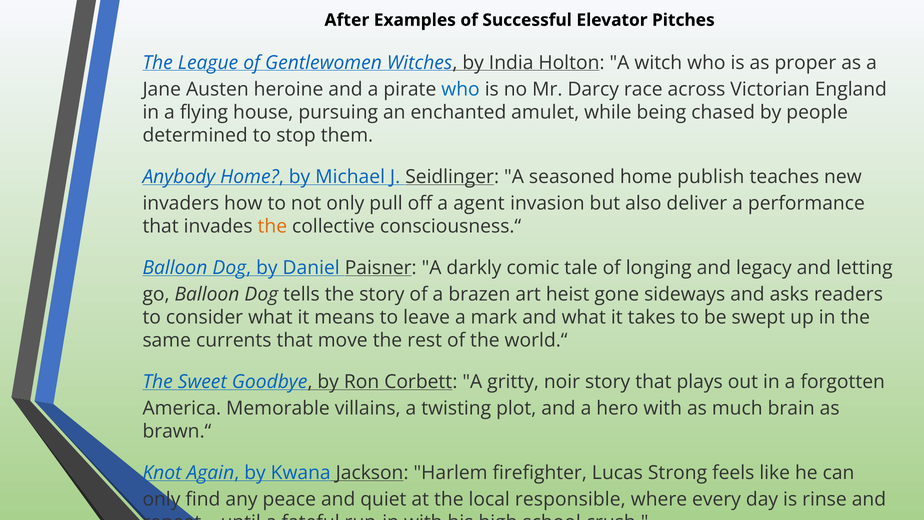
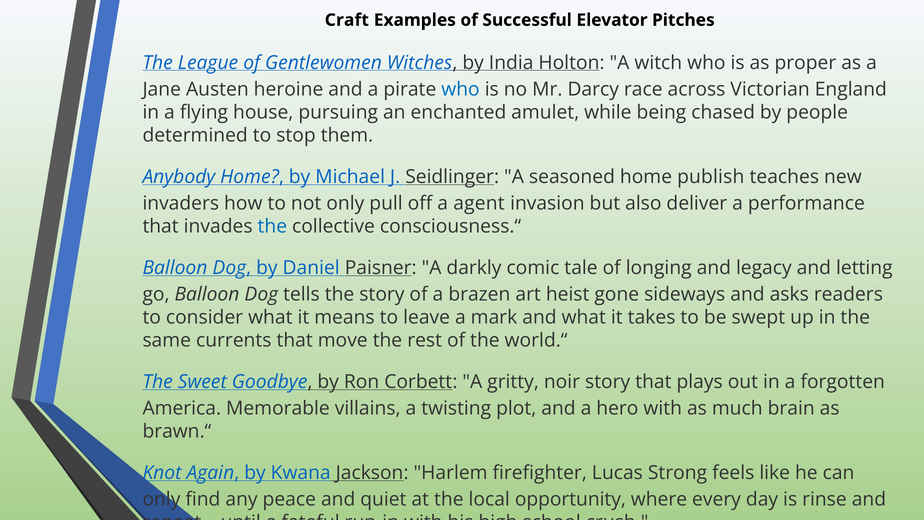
After: After -> Craft (347, 20)
the colour: orange -> blue (272, 226)
responsible: responsible -> opportunity (570, 499)
